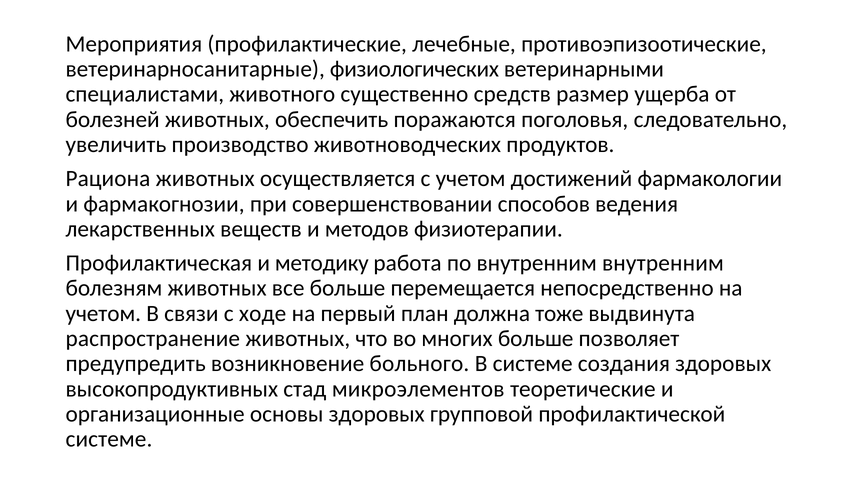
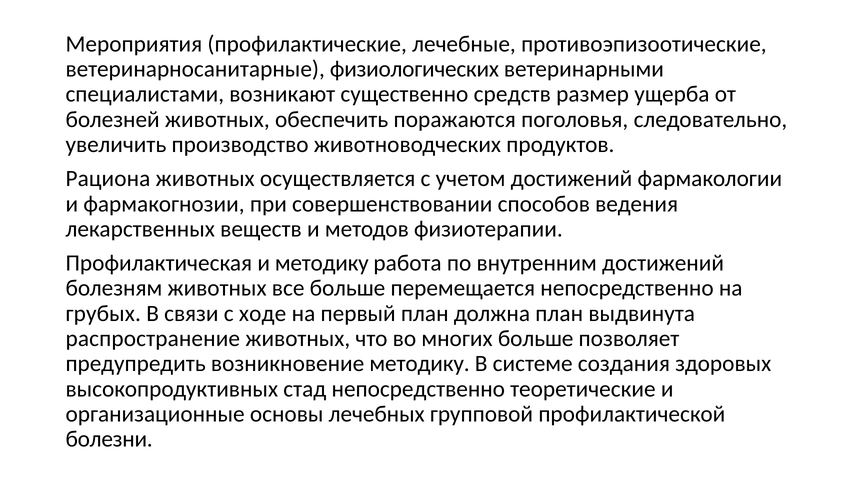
животного: животного -> возникают (282, 94)
внутренним внутренним: внутренним -> достижений (663, 263)
учетом: учетом -> грубых (103, 313)
должна тоже: тоже -> план (559, 313)
возникновение больного: больного -> методику (420, 364)
стад микроэлементов: микроэлементов -> непосредственно (418, 389)
основы здоровых: здоровых -> лечебных (377, 414)
системе: системе -> болезни (109, 439)
